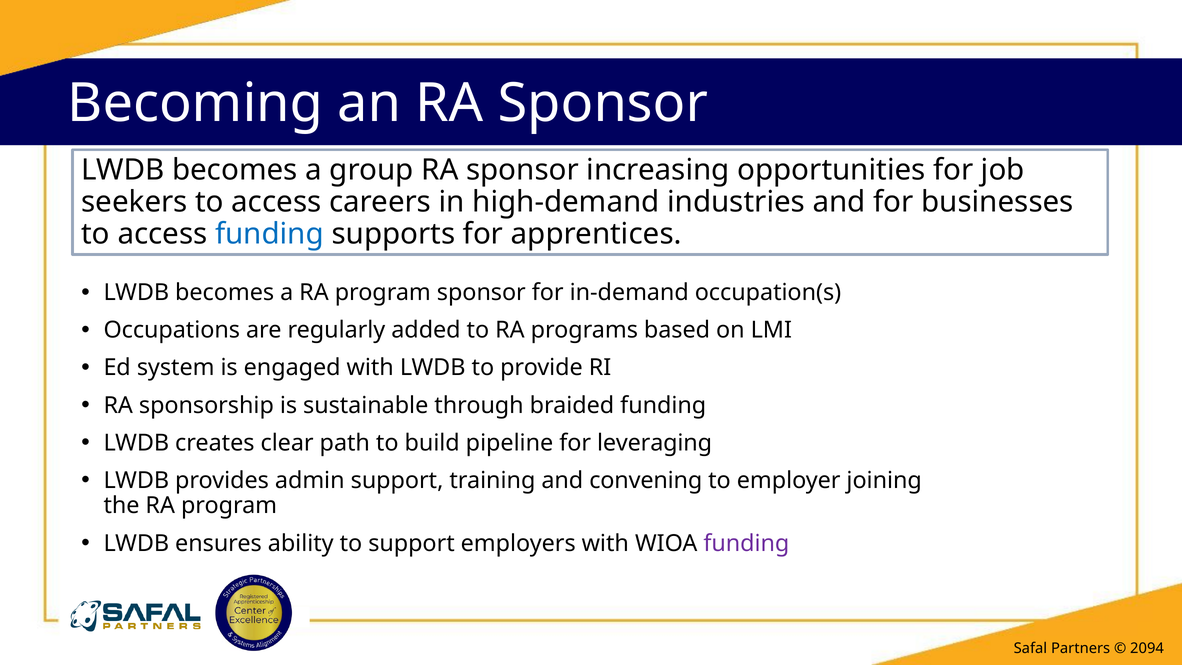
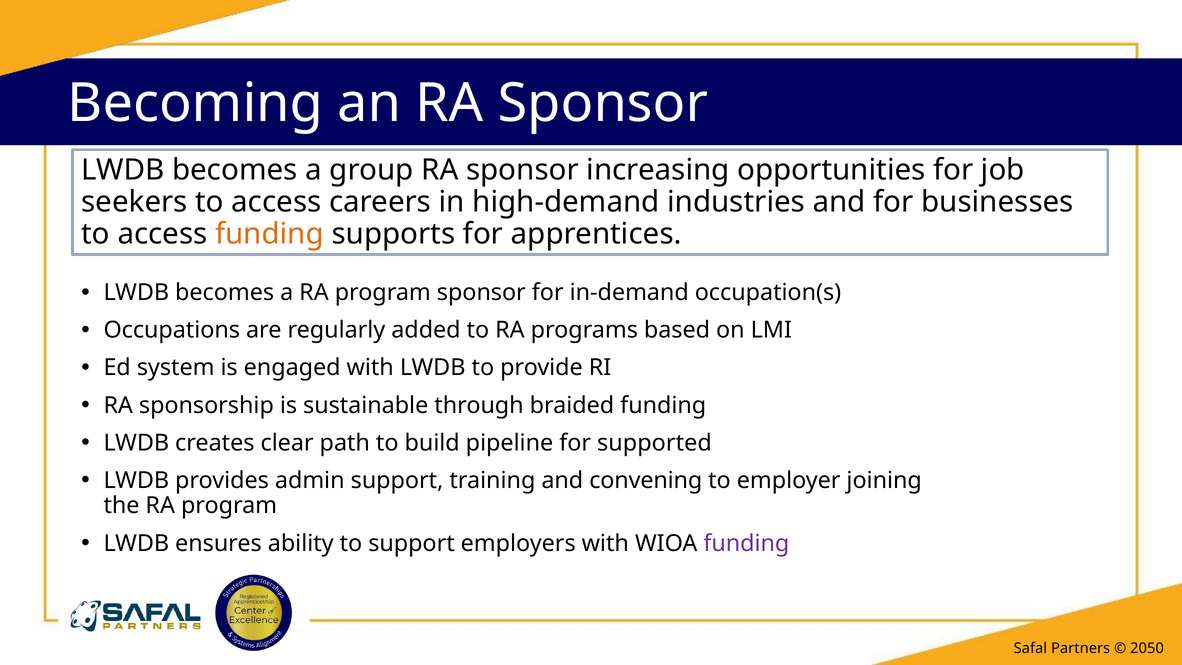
funding colour: blue -> orange (270, 234)
leveraging: leveraging -> supported (654, 443)
2094: 2094 -> 2050 (1147, 648)
